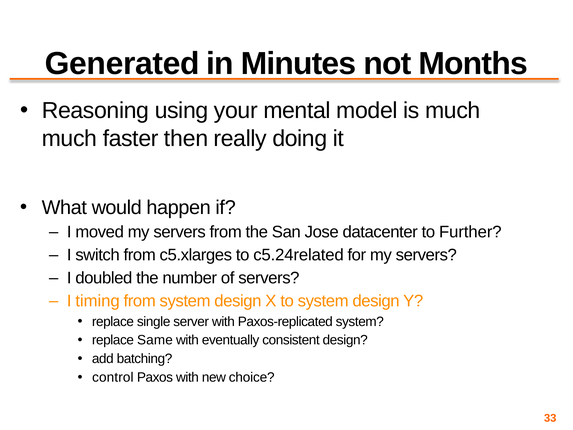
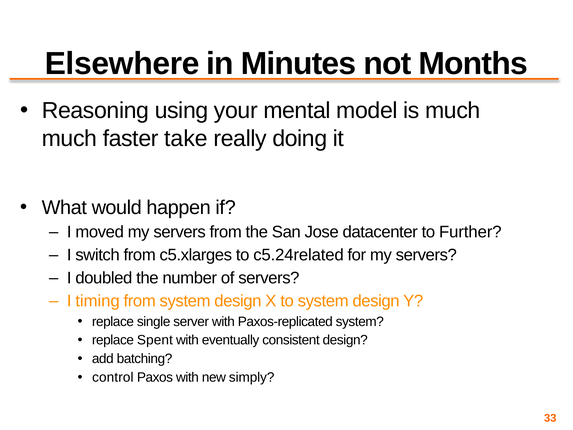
Generated: Generated -> Elsewhere (122, 64)
then: then -> take (186, 138)
Same: Same -> Spent (155, 340)
choice: choice -> simply (252, 377)
